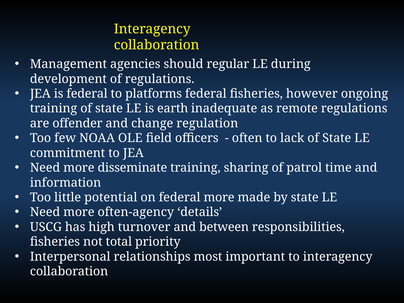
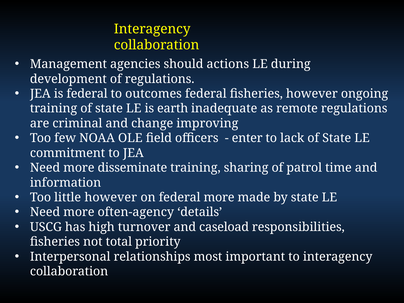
regular: regular -> actions (228, 64)
platforms: platforms -> outcomes (154, 94)
offender: offender -> criminal (77, 123)
regulation: regulation -> improving (207, 123)
often: often -> enter (247, 138)
little potential: potential -> however (111, 197)
between: between -> caseload (224, 227)
